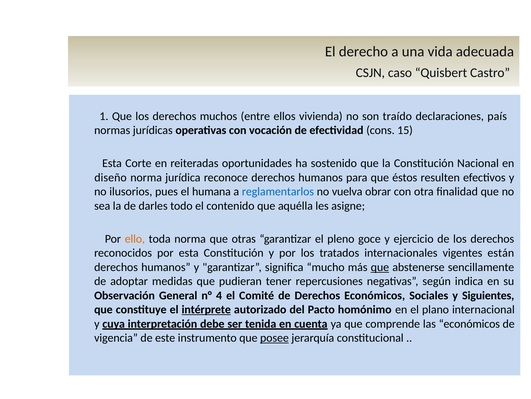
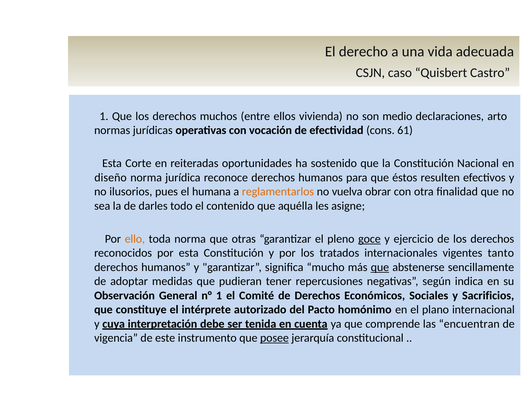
traído: traído -> medio (397, 116)
país: país -> arto (497, 116)
15: 15 -> 61 (405, 130)
reglamentarlos colour: blue -> orange (278, 191)
goce underline: none -> present (369, 238)
están: están -> tanto (501, 253)
n° 4: 4 -> 1 (219, 295)
Siguientes: Siguientes -> Sacrificios (488, 295)
intérprete underline: present -> none (206, 309)
las económicos: económicos -> encuentran (469, 323)
